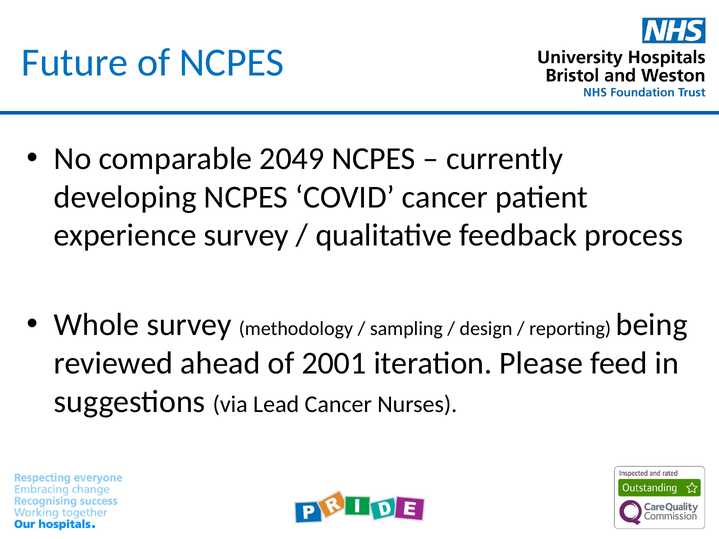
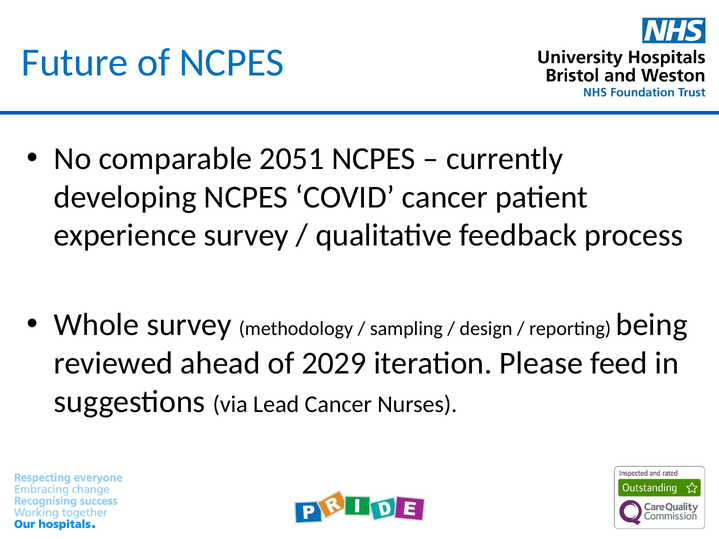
2049: 2049 -> 2051 (292, 159)
2001: 2001 -> 2029 (334, 363)
